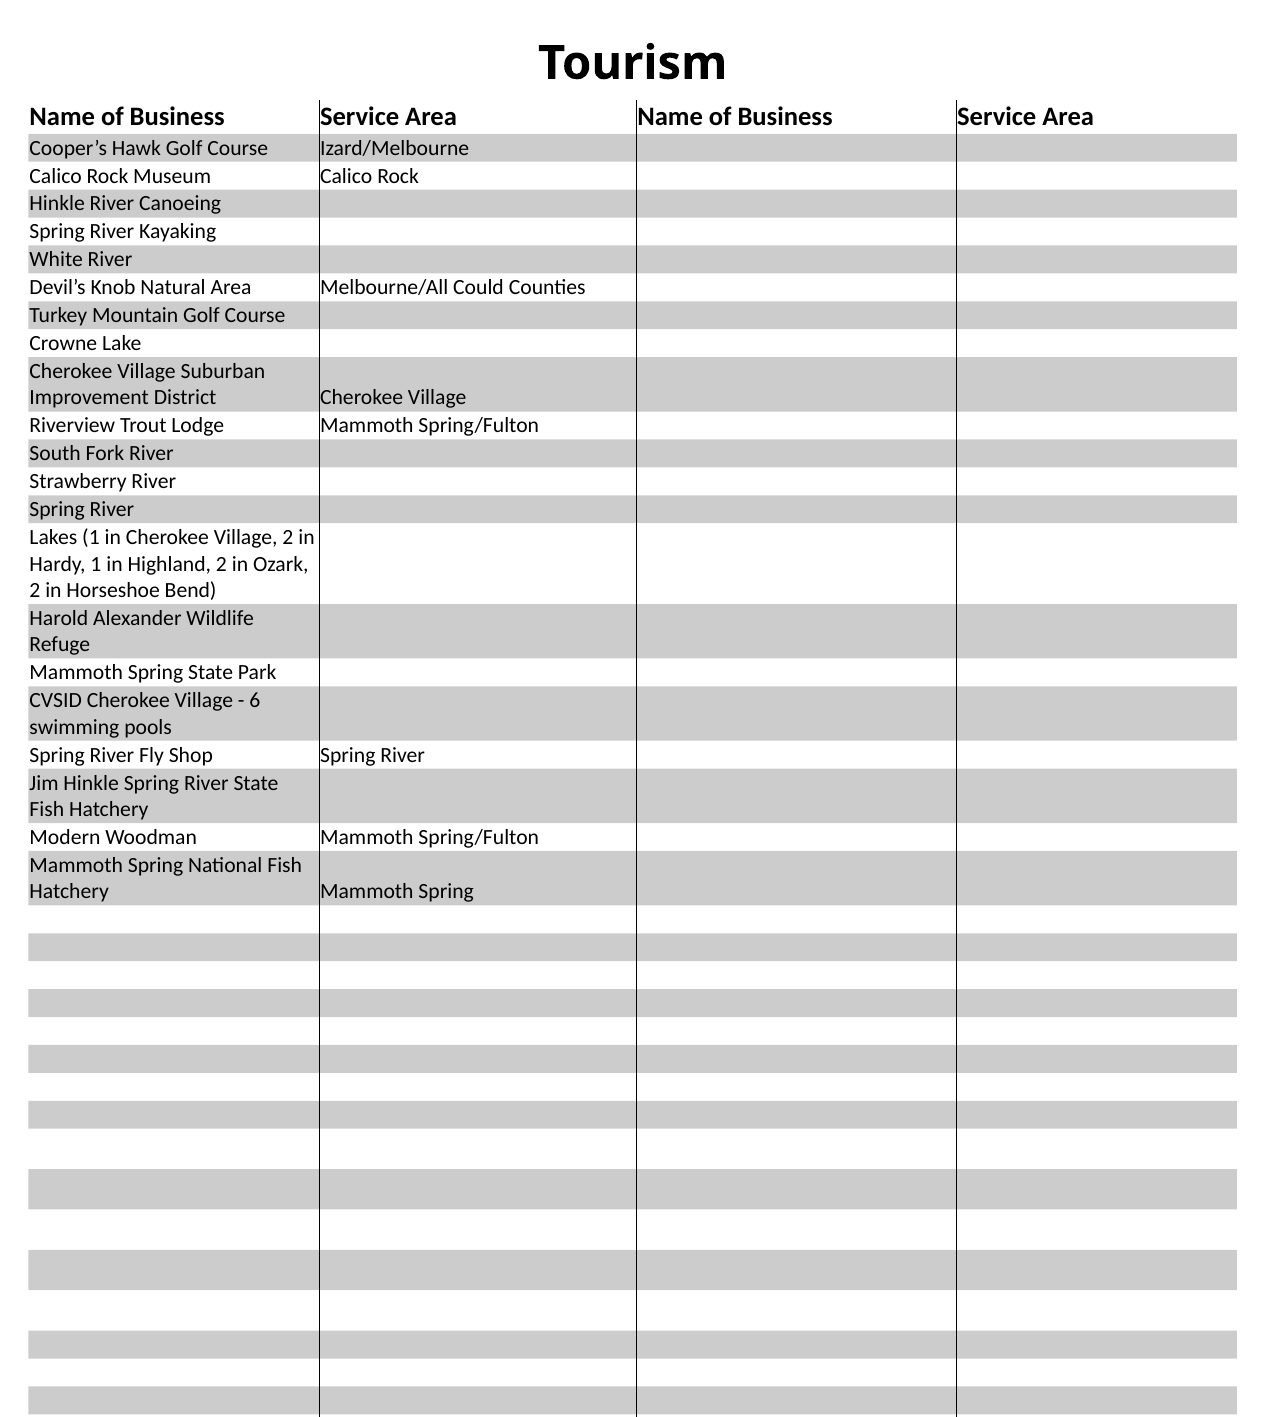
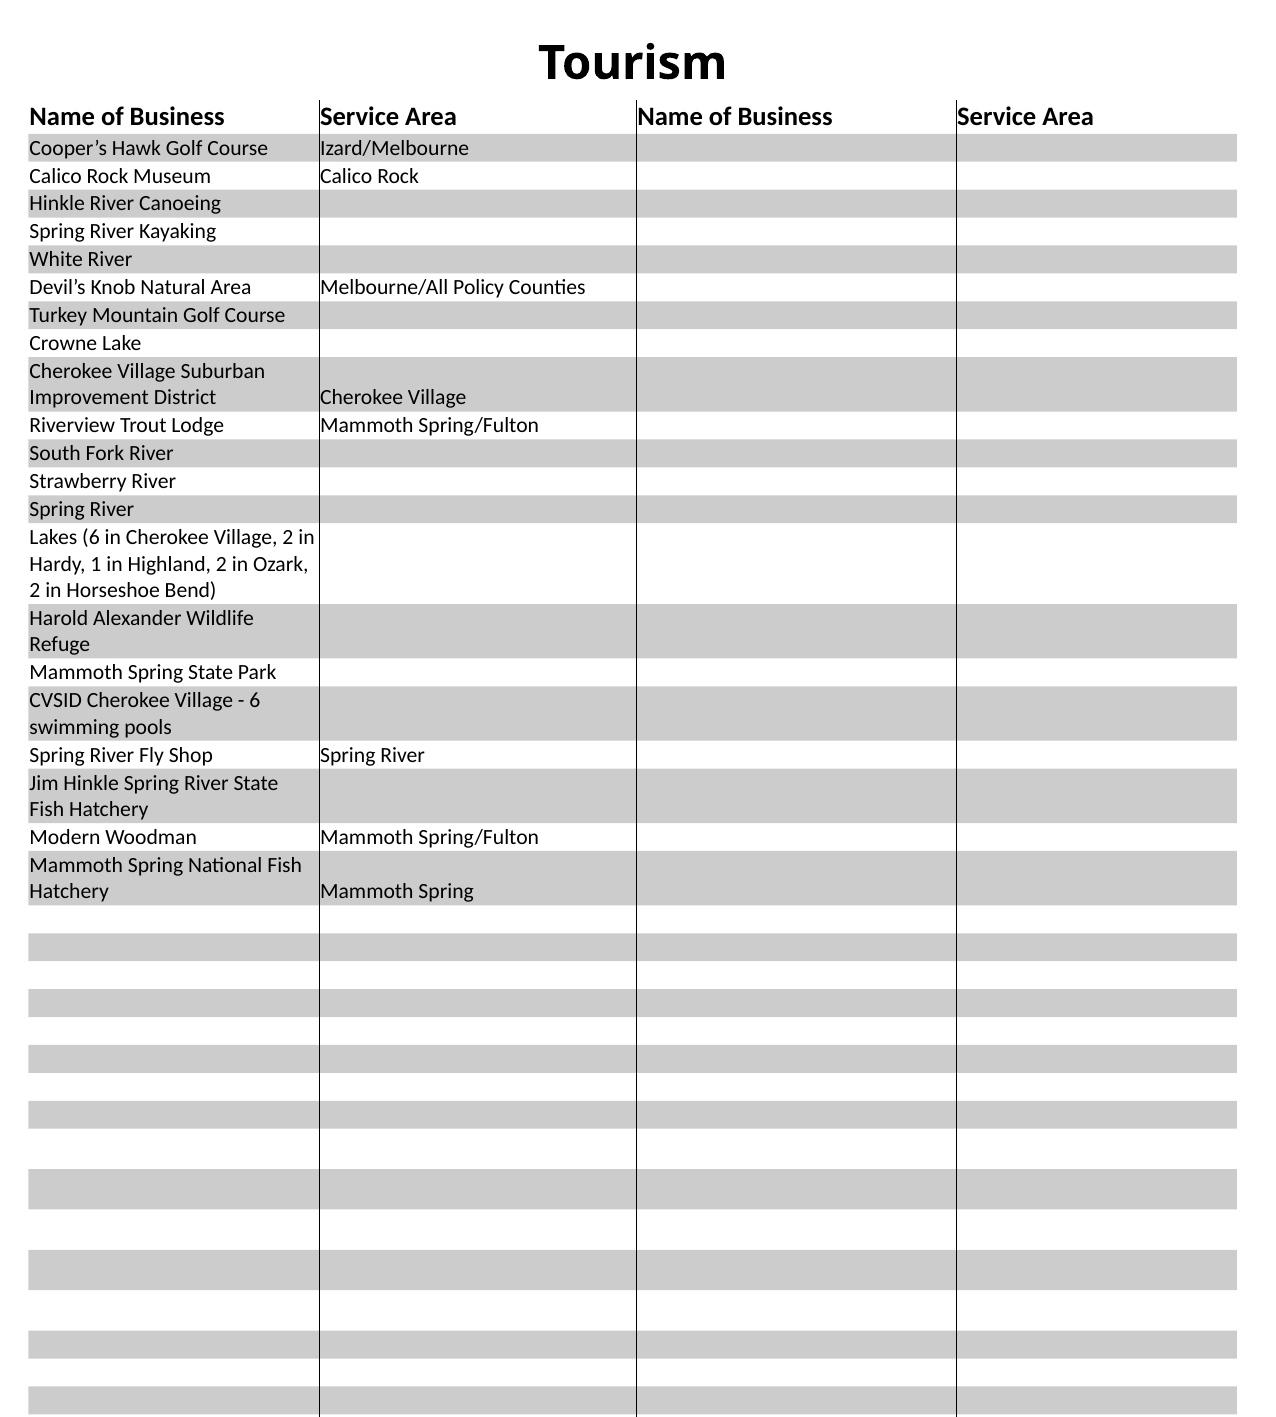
Could: Could -> Policy (479, 288)
Lakes 1: 1 -> 6 (91, 538)
